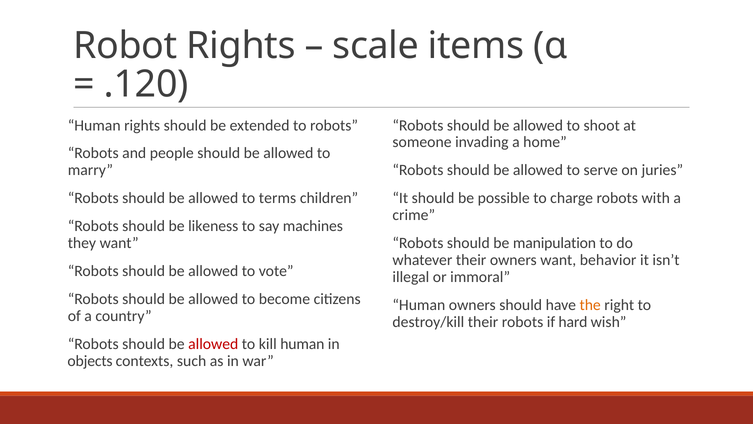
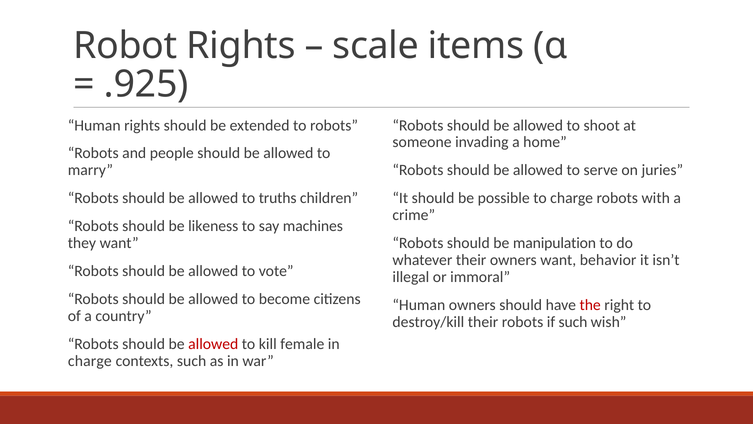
.120: .120 -> .925 (146, 84)
terms: terms -> truths (278, 198)
the colour: orange -> red (590, 305)
if hard: hard -> such (573, 322)
kill human: human -> female (302, 344)
objects: objects -> charge (90, 361)
